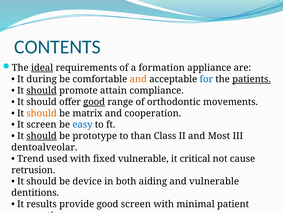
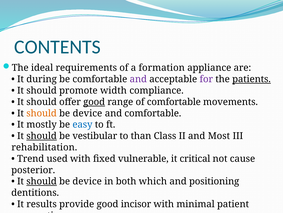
ideal underline: present -> none (42, 68)
and colour: orange -> purple (138, 79)
for colour: blue -> purple (206, 79)
should underline: present -> none (42, 90)
attain: attain -> width (113, 90)
of orthodontic: orthodontic -> comfortable (174, 102)
matrix: matrix -> device (87, 113)
and cooperation: cooperation -> comfortable (153, 113)
It screen: screen -> mostly (42, 124)
prototype: prototype -> vestibular (95, 136)
dentoalveolar: dentoalveolar -> rehabilitation (44, 147)
retrusion: retrusion -> posterior (33, 170)
should underline: none -> present (42, 181)
aiding: aiding -> which (153, 181)
and vulnerable: vulnerable -> positioning (214, 181)
good screen: screen -> incisor (136, 203)
